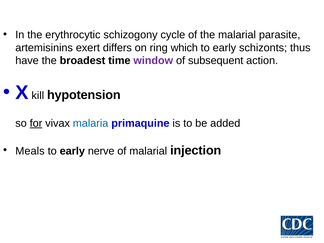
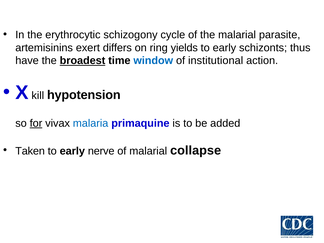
which: which -> yields (184, 48)
broadest underline: none -> present (83, 61)
window colour: purple -> blue (153, 61)
subsequent: subsequent -> institutional (216, 61)
Meals: Meals -> Taken (30, 151)
injection: injection -> collapse (196, 150)
